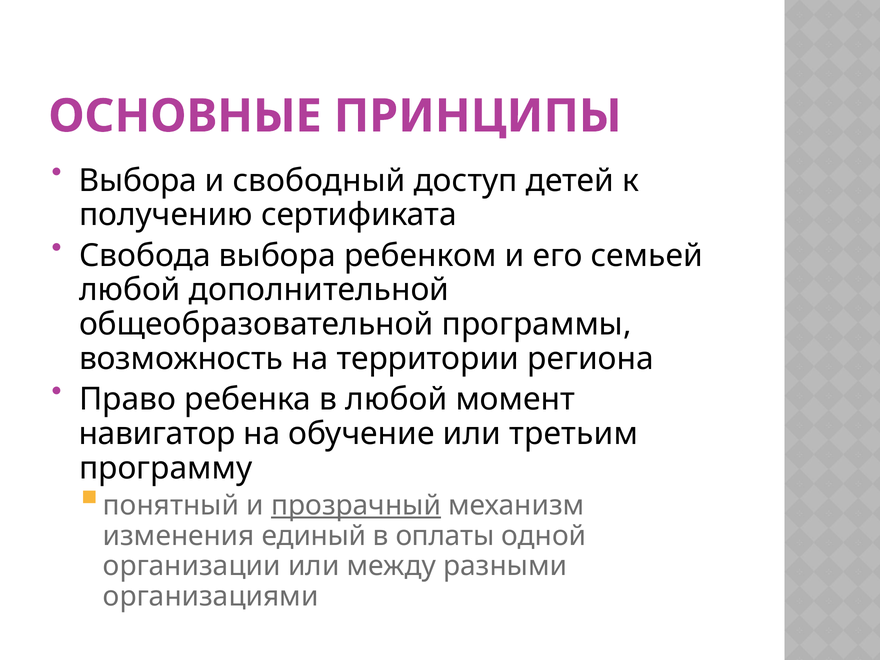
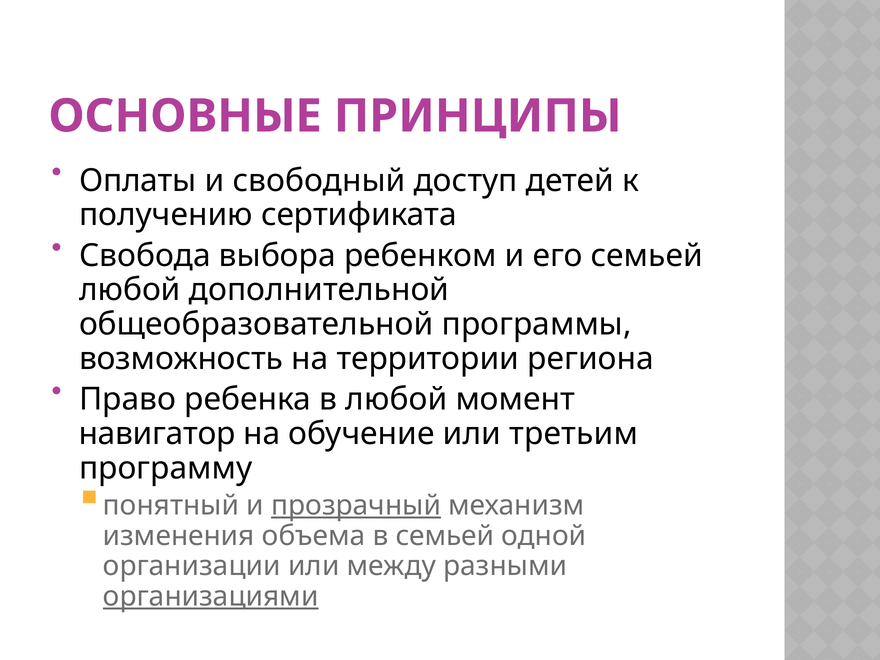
Выбора: Выбора -> Оплаты (138, 181)
единый: единый -> объема (314, 536)
в оплаты: оплаты -> семьей (445, 536)
организациями underline: none -> present (211, 596)
